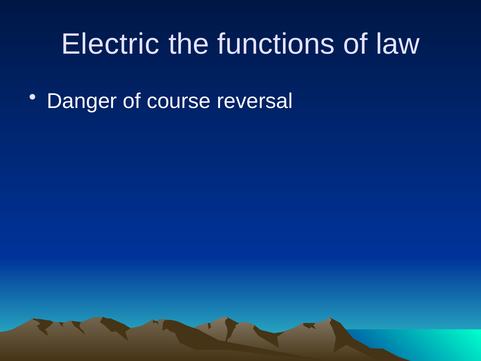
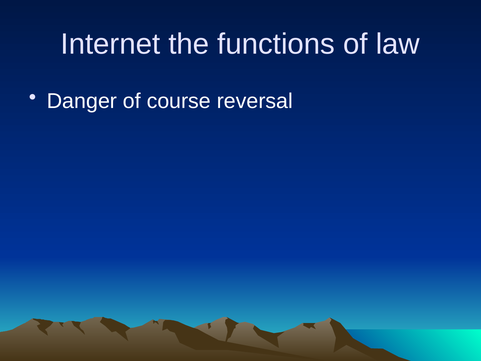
Electric: Electric -> Internet (110, 44)
